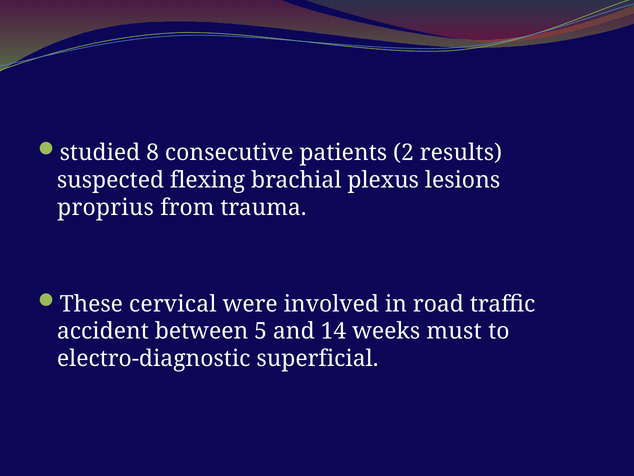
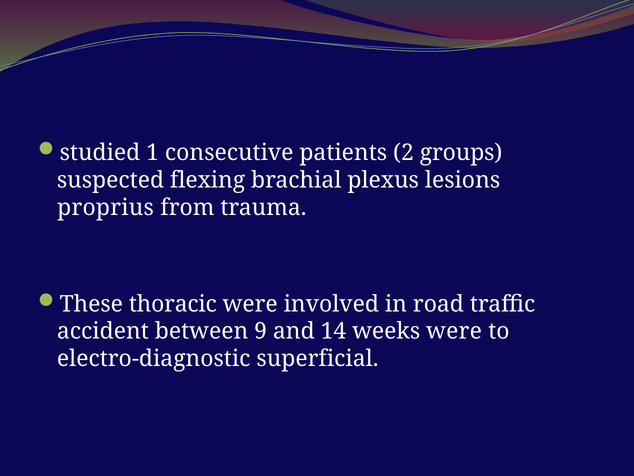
8: 8 -> 1 (153, 153)
results: results -> groups (461, 153)
cervical: cervical -> thoracic (173, 304)
5: 5 -> 9 (261, 331)
weeks must: must -> were (454, 331)
